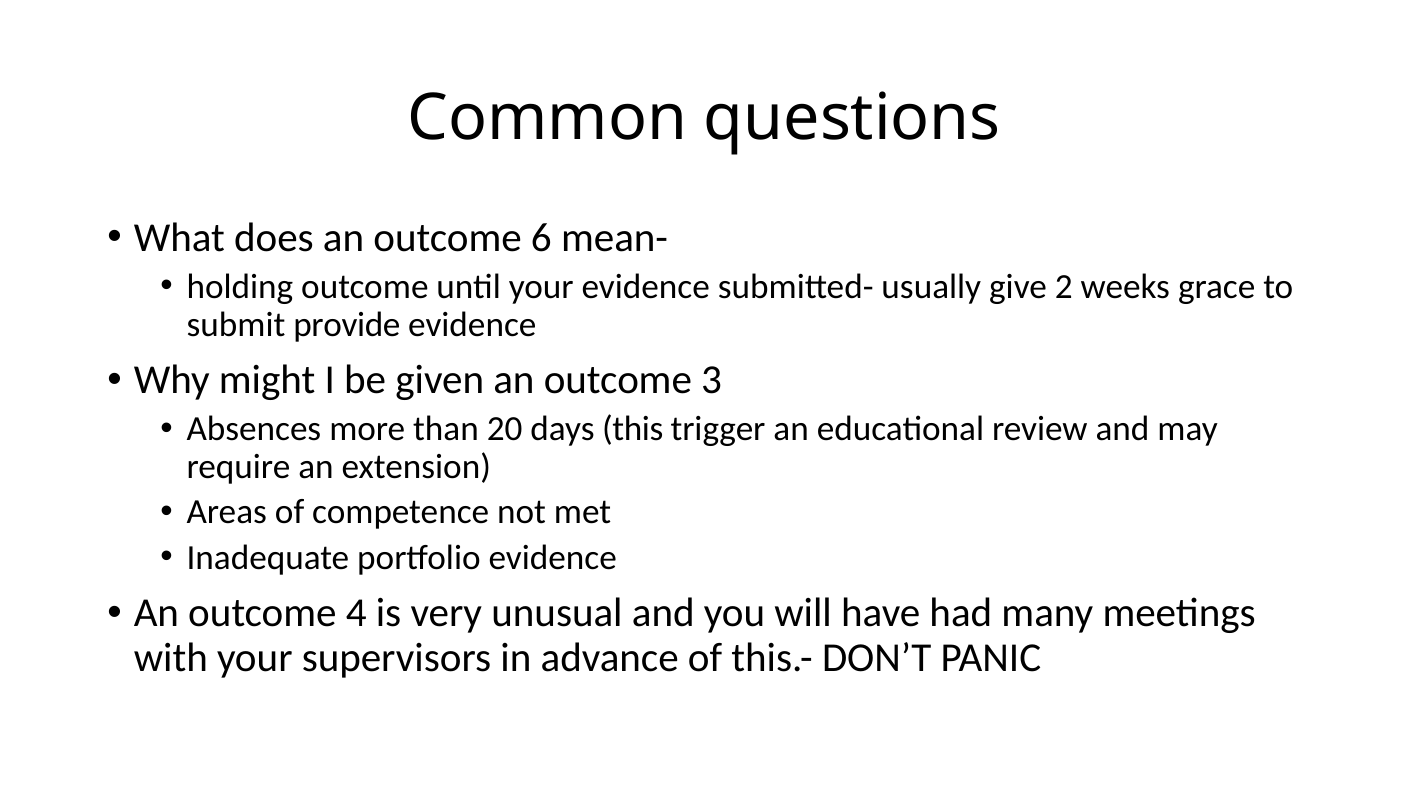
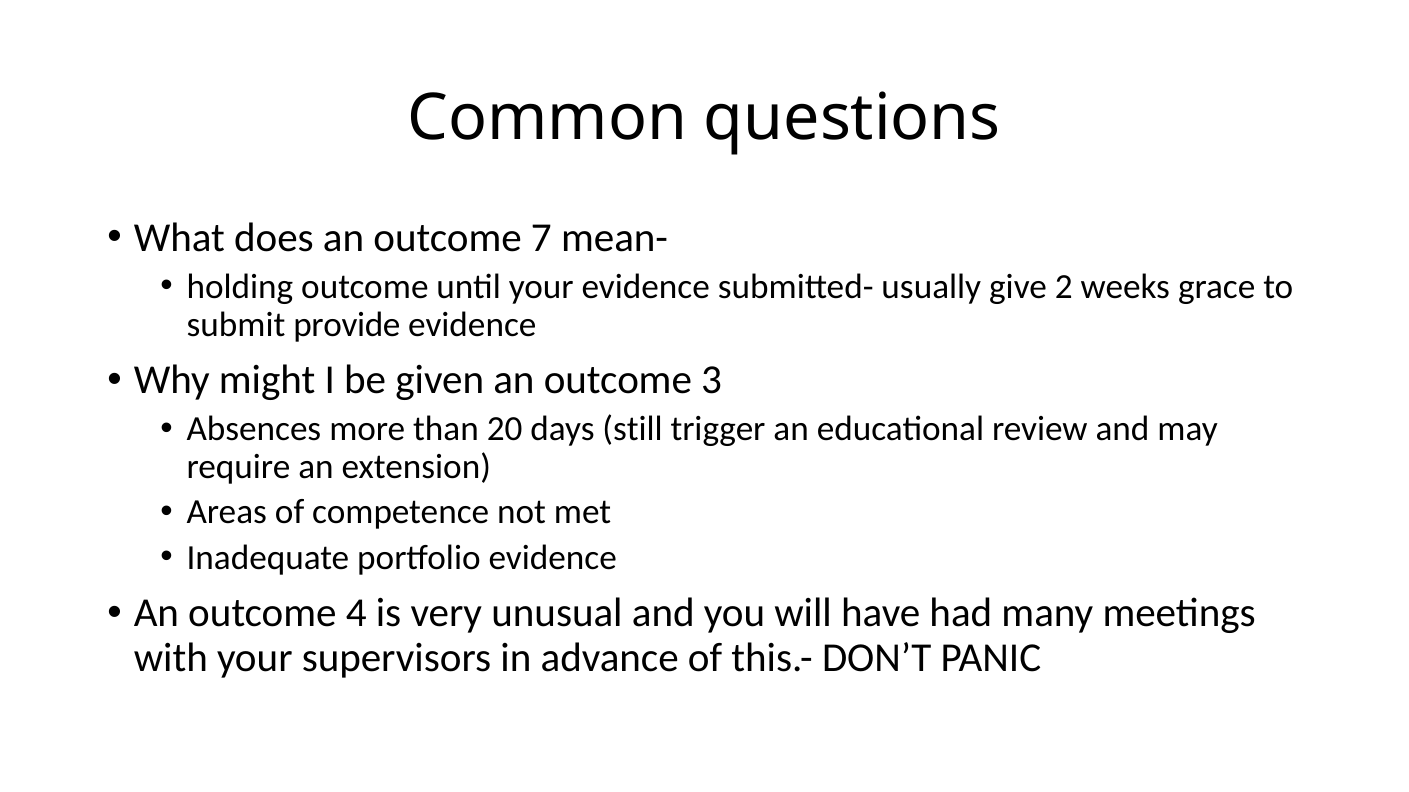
6: 6 -> 7 (541, 238)
this: this -> still (633, 429)
